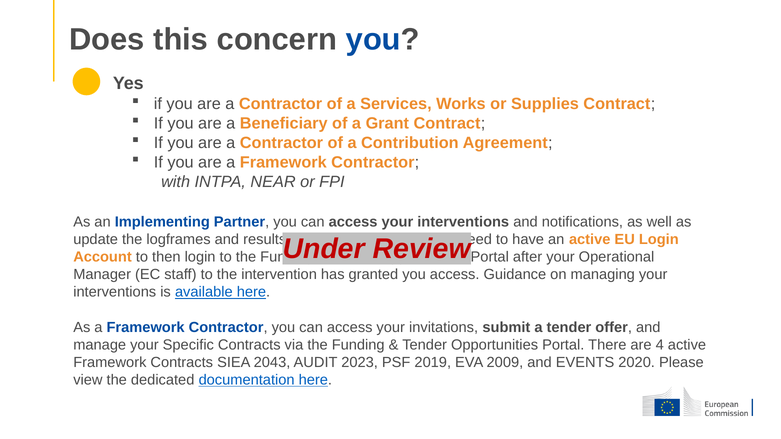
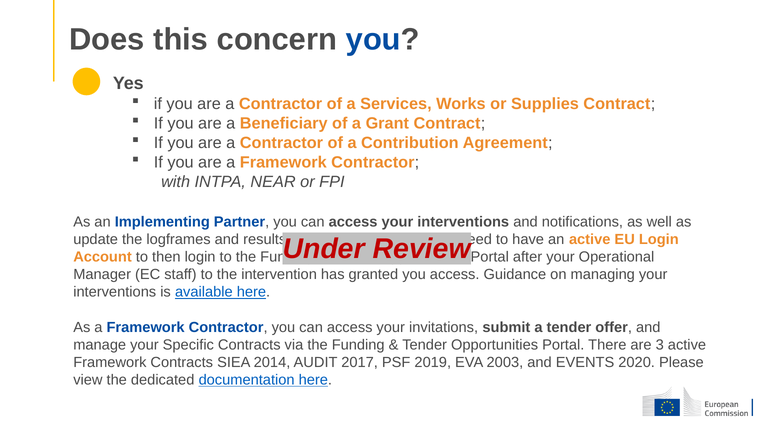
4: 4 -> 3 (660, 345)
2043: 2043 -> 2014 (272, 363)
2023: 2023 -> 2017 (360, 363)
2009: 2009 -> 2003 (505, 363)
